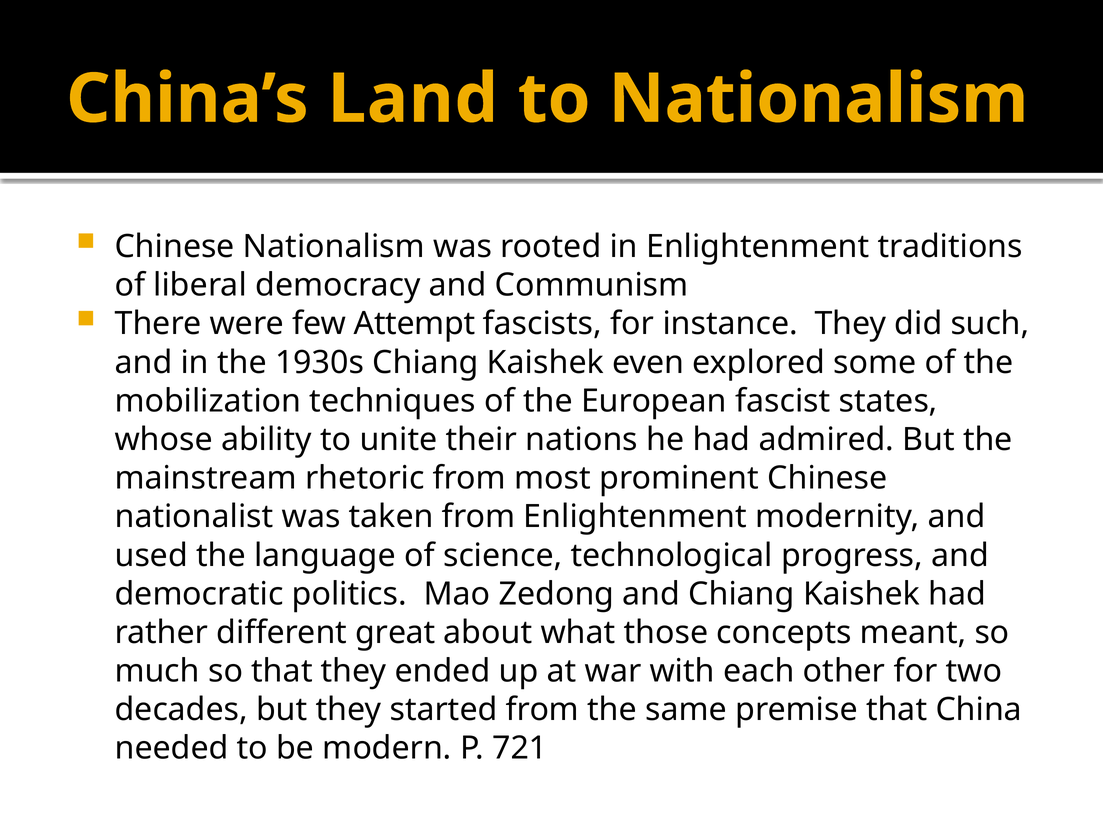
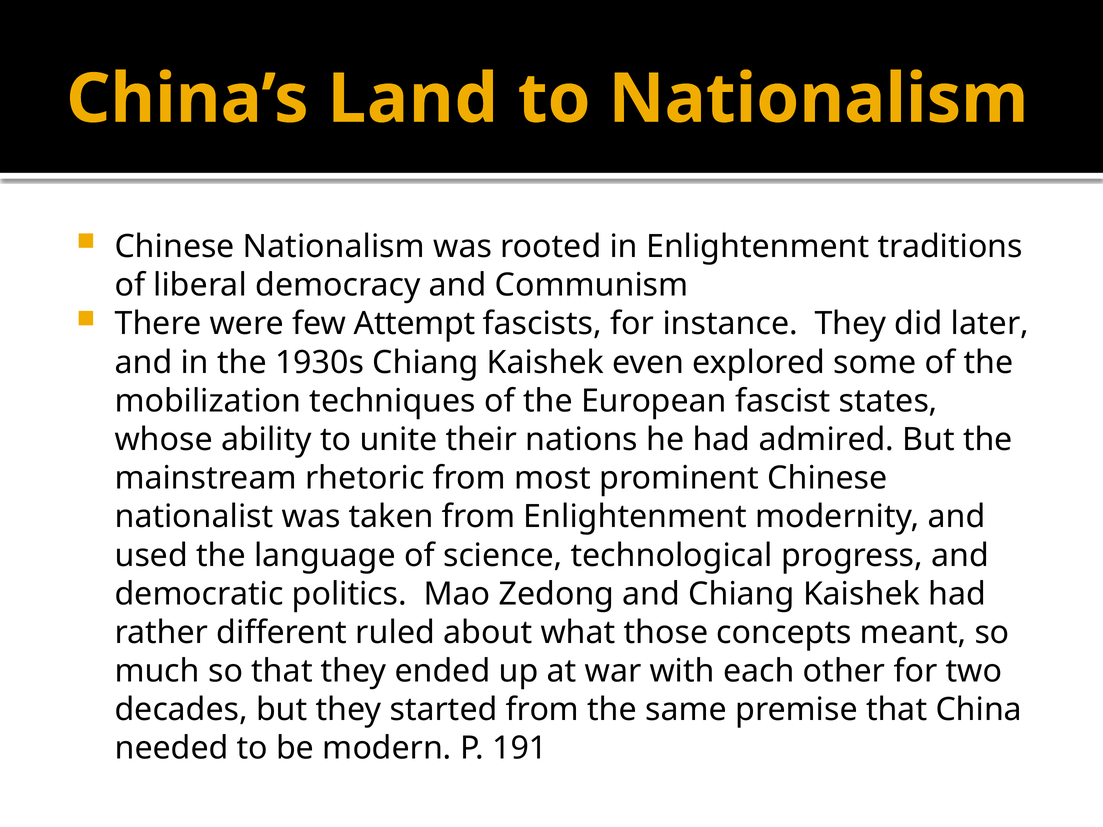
such: such -> later (990, 324)
great: great -> ruled (395, 633)
721: 721 -> 191 (520, 749)
